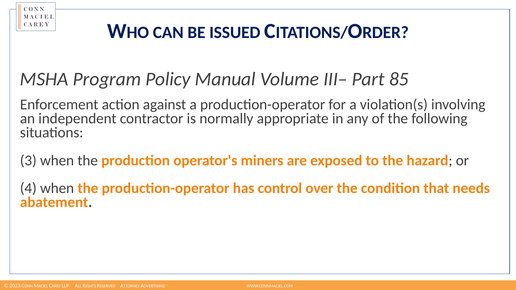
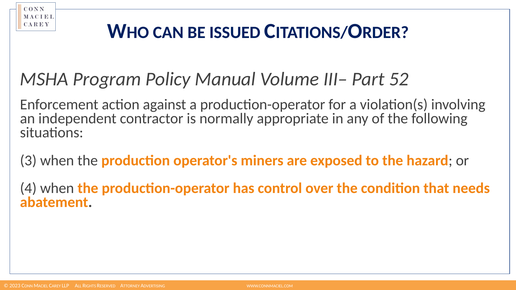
85: 85 -> 52 (399, 79)
